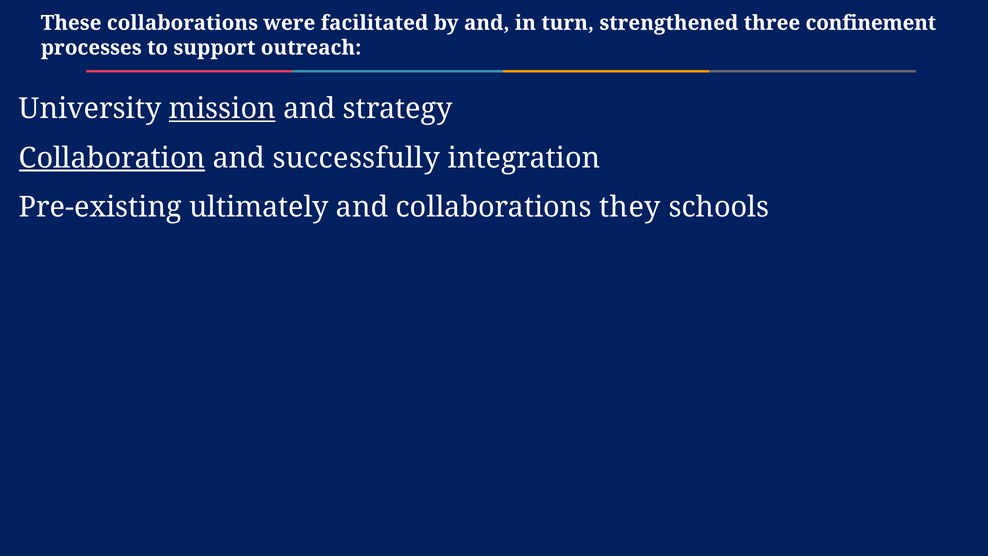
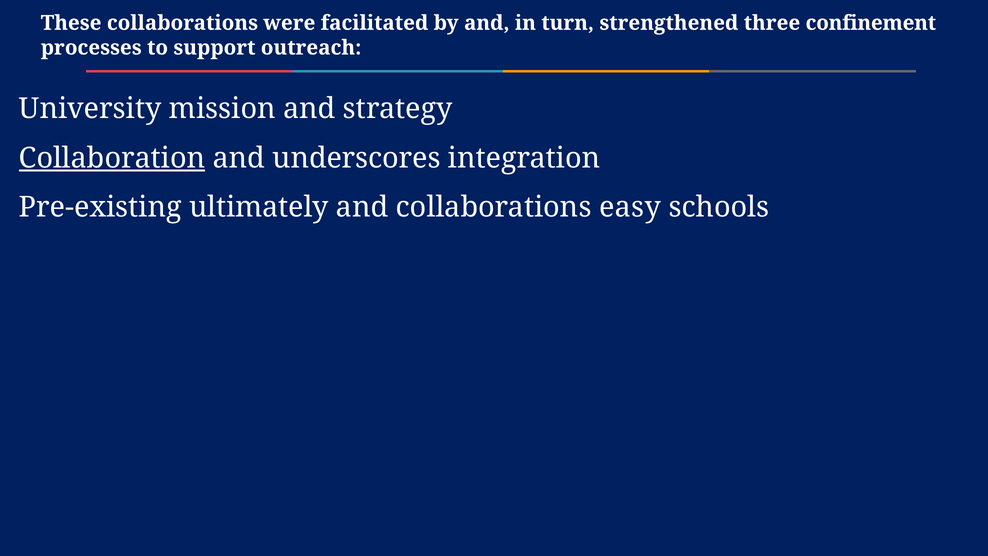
mission underline: present -> none (222, 109)
successfully: successfully -> underscores (356, 158)
they: they -> easy (630, 207)
